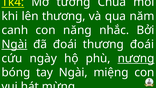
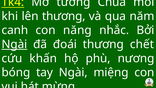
thương đoái: đoái -> chết (142, 44)
ngày: ngày -> khấn (43, 58)
nương underline: present -> none (136, 58)
